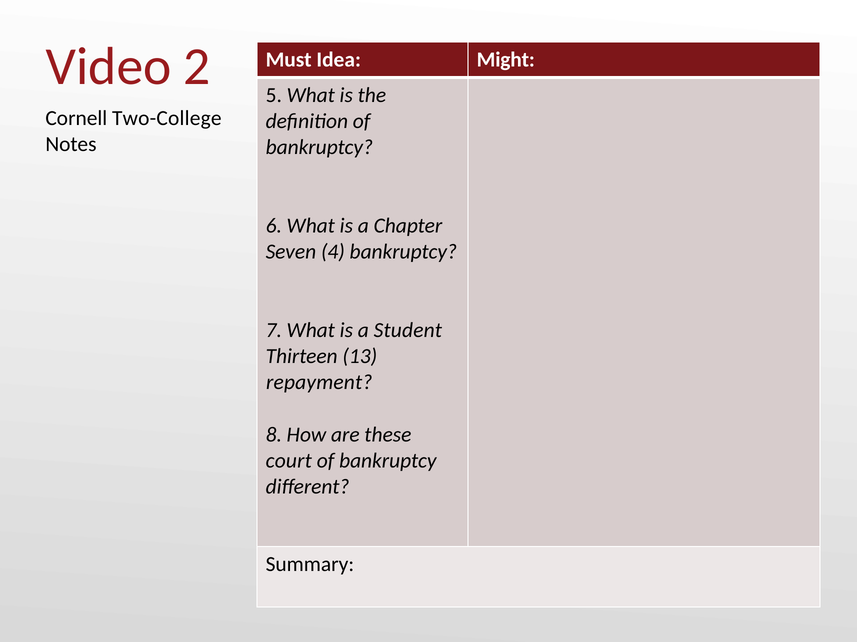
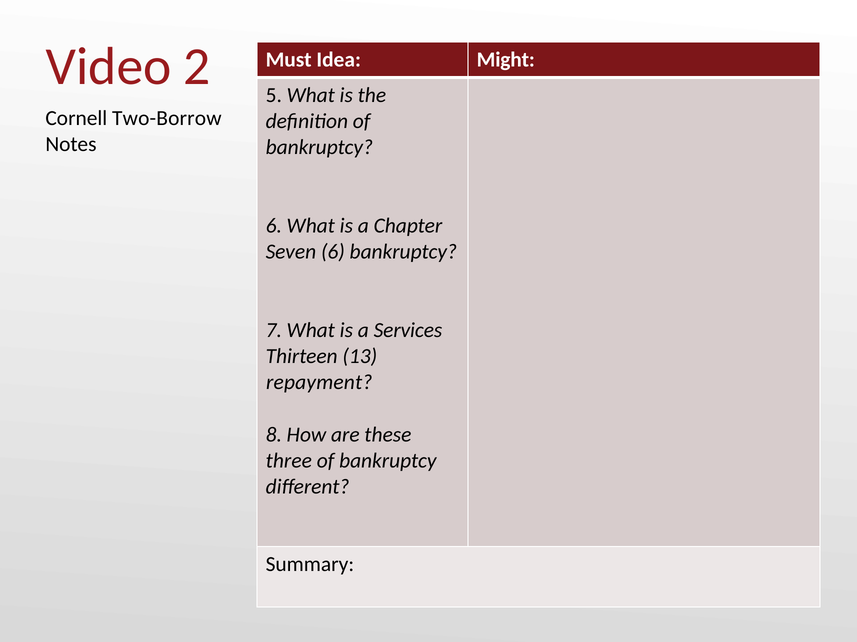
Two-College: Two-College -> Two-Borrow (167, 119)
Seven 4: 4 -> 6 (333, 252)
Student: Student -> Services (408, 331)
court: court -> three (289, 461)
